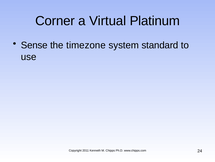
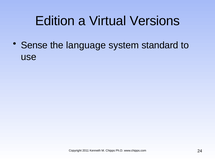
Corner: Corner -> Edition (55, 21)
Platinum: Platinum -> Versions (155, 21)
timezone: timezone -> language (86, 45)
